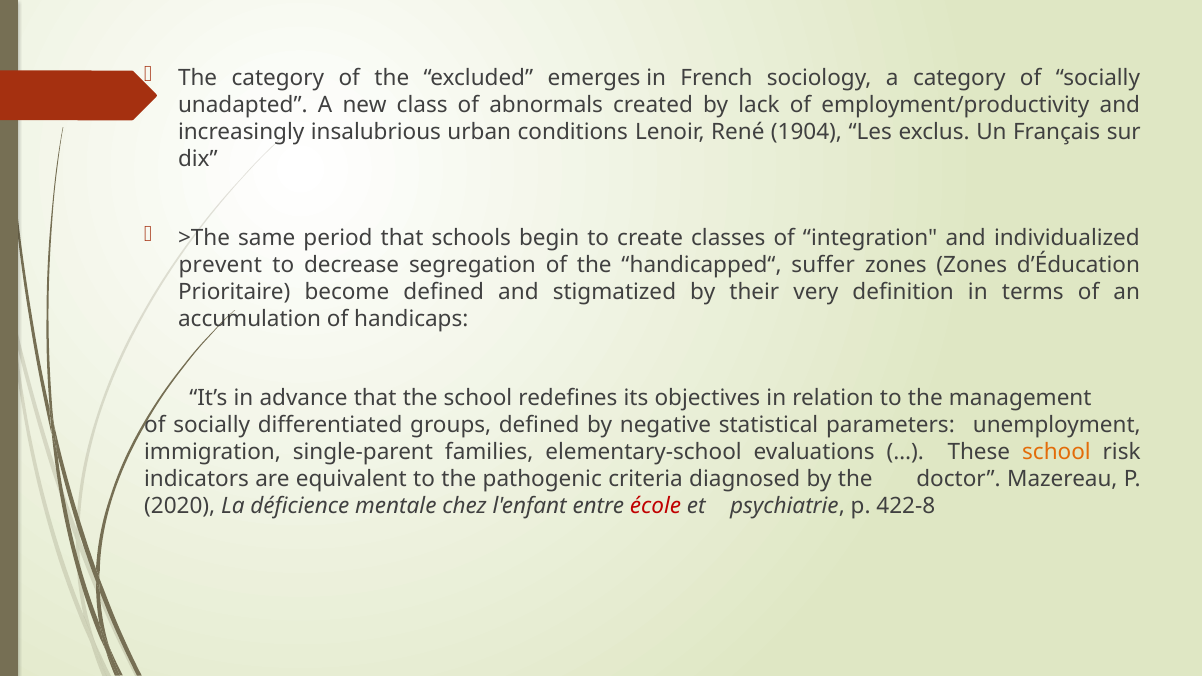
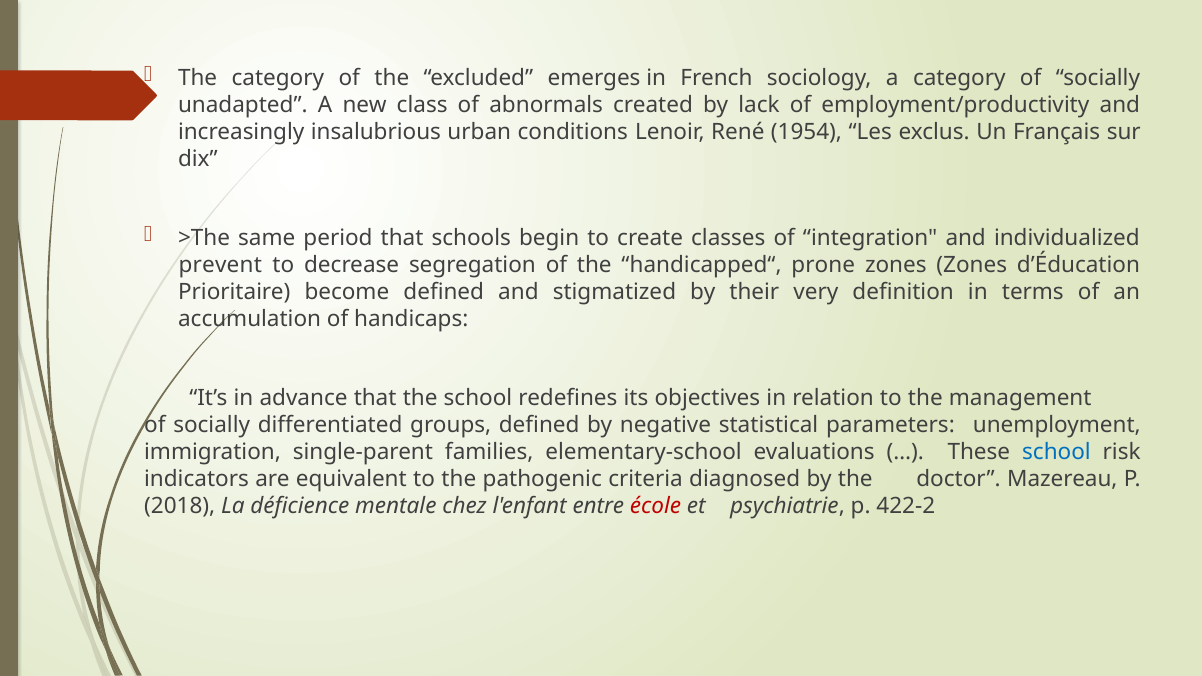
1904: 1904 -> 1954 (806, 132)
suffer: suffer -> prone (823, 265)
school colour: orange -> blue (1056, 452)
2020: 2020 -> 2018 (180, 507)
422-8: 422-8 -> 422-2 (906, 507)
